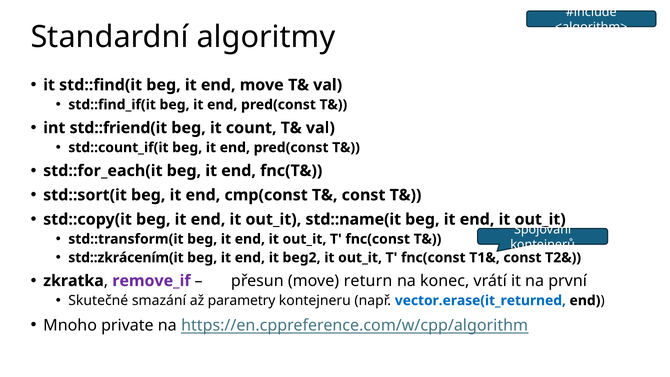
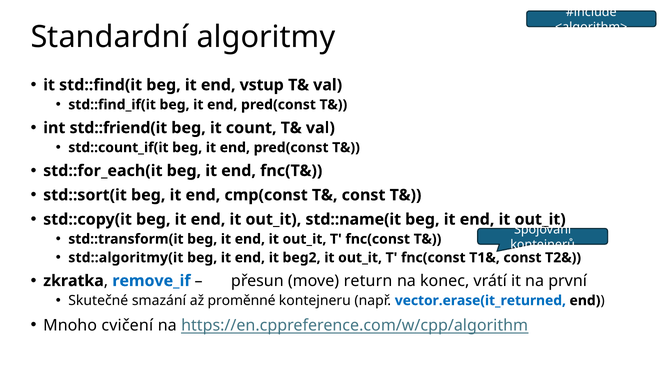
end move: move -> vstup (262, 85)
std::zkrácením(it: std::zkrácením(it -> std::algoritmy(it (126, 258)
remove_if colour: purple -> blue (151, 281)
parametry: parametry -> proměnné (242, 300)
private: private -> cvičení (127, 325)
